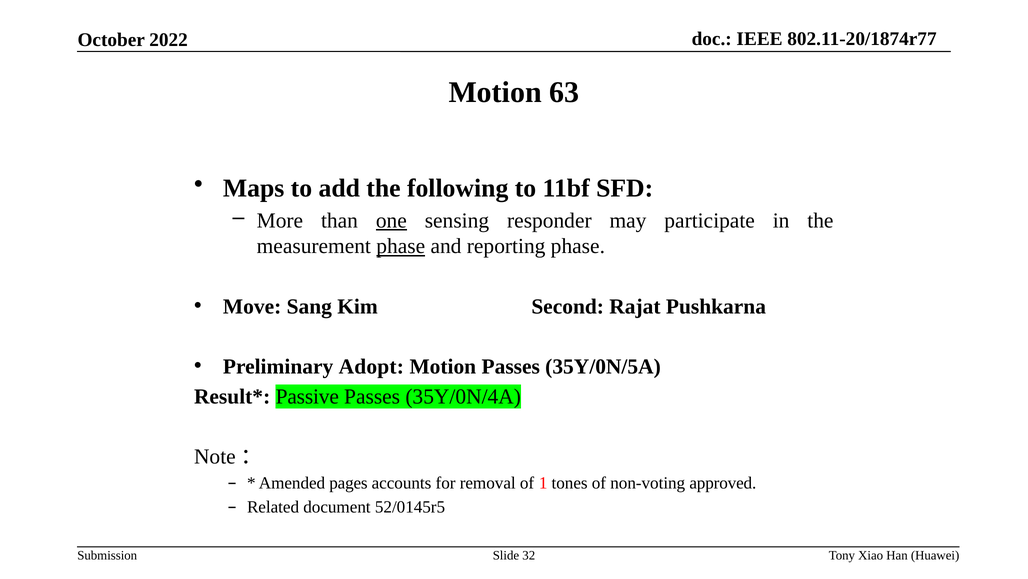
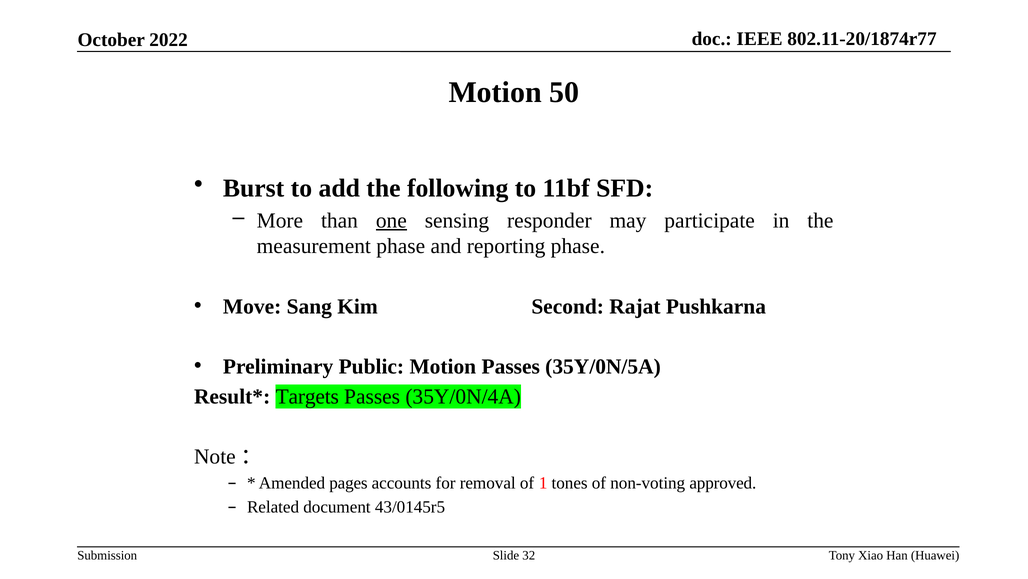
63: 63 -> 50 (564, 92)
Maps: Maps -> Burst (254, 188)
phase underline: present -> none (401, 246)
Adopt: Adopt -> Public (371, 366)
Passive: Passive -> Targets (307, 396)
52/0145r5: 52/0145r5 -> 43/0145r5 (410, 506)
